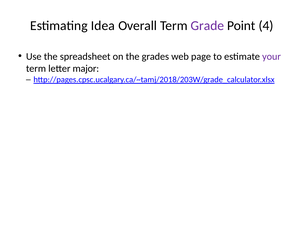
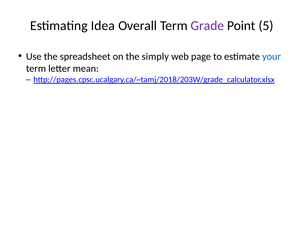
4: 4 -> 5 (266, 26)
grades: grades -> simply (155, 56)
your colour: purple -> blue (272, 56)
major: major -> mean (86, 69)
